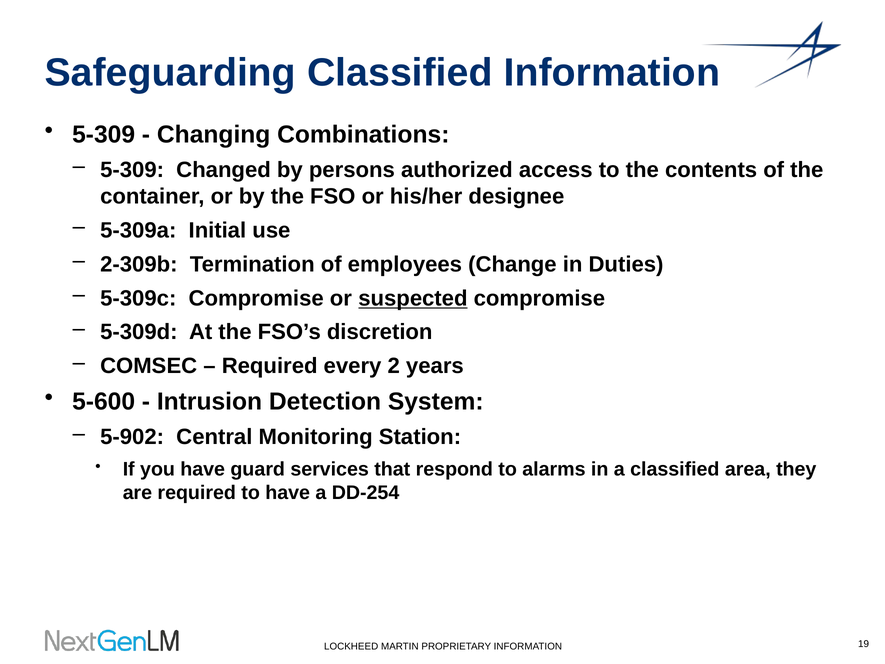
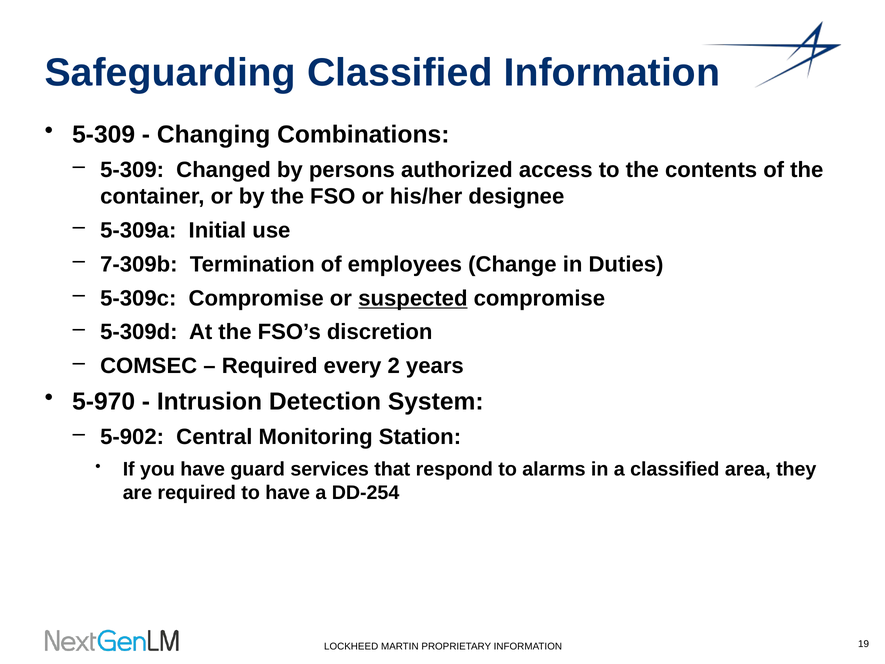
2-309b: 2-309b -> 7-309b (139, 264)
5-600: 5-600 -> 5-970 (104, 402)
